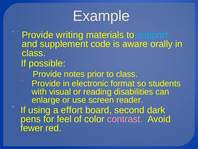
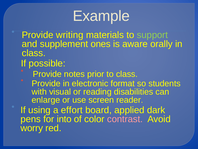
support colour: light blue -> light green (152, 35)
code: code -> ones (101, 44)
second: second -> applied (129, 110)
feel: feel -> into (64, 119)
fewer: fewer -> worry (32, 128)
